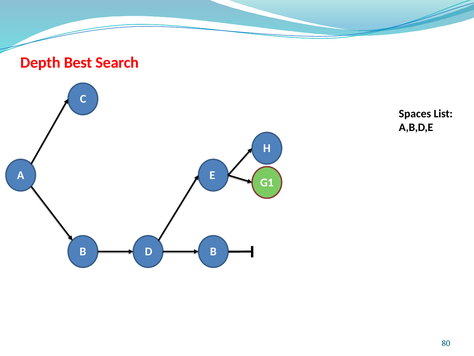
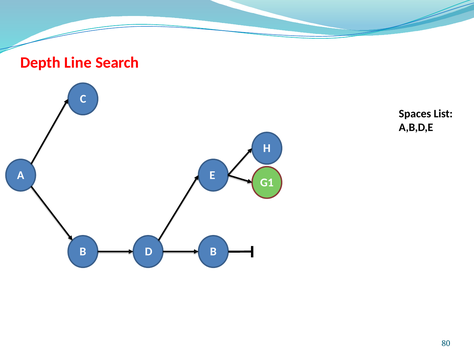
Best: Best -> Line (78, 62)
